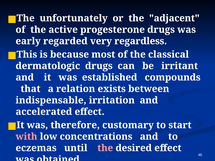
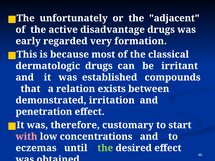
progesterone: progesterone -> disadvantage (113, 30)
regardless: regardless -> formation (141, 41)
indispensable: indispensable -> demonstrated (51, 100)
accelerated: accelerated -> penetration (44, 112)
the colour: pink -> light green (105, 148)
